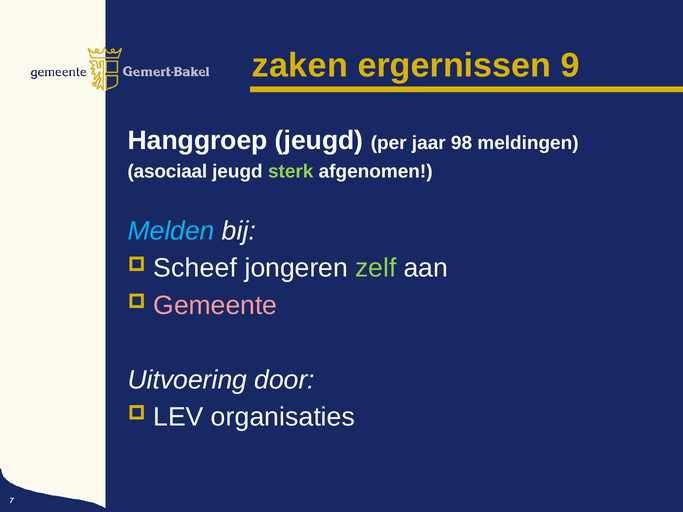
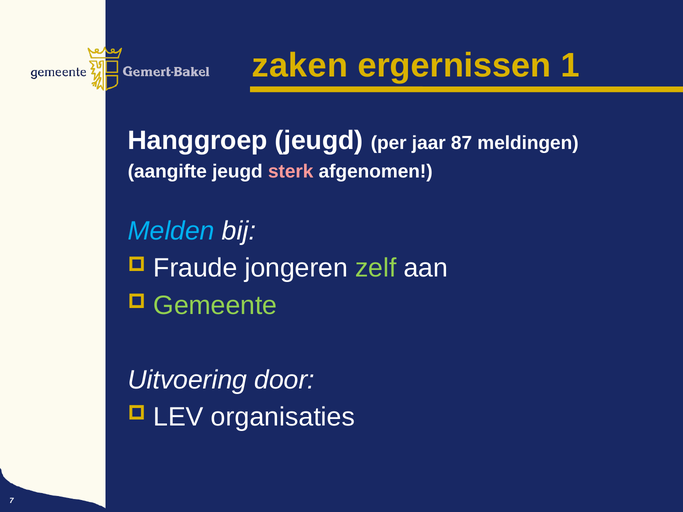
9: 9 -> 1 (570, 66)
98: 98 -> 87 (462, 143)
asociaal: asociaal -> aangifte (167, 171)
sterk colour: light green -> pink (291, 171)
Scheef: Scheef -> Fraude (195, 268)
Gemeente colour: pink -> light green (215, 306)
